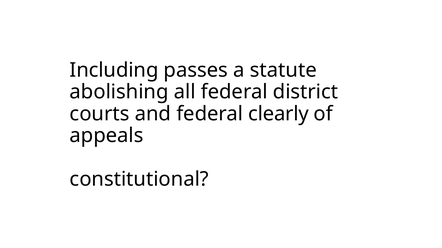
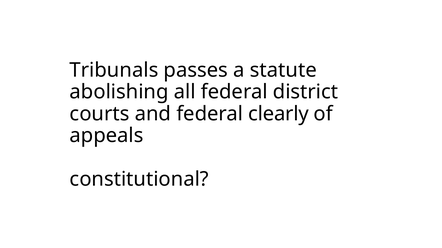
Including: Including -> Tribunals (114, 70)
